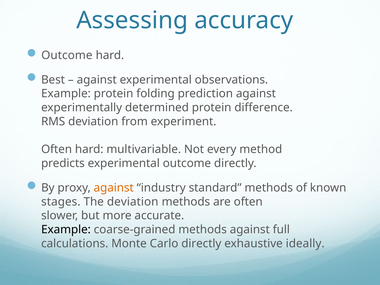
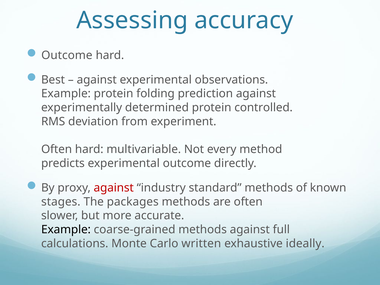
difference: difference -> controlled (264, 108)
against colour: orange -> red (114, 188)
The deviation: deviation -> packages (133, 202)
Carlo directly: directly -> written (201, 243)
